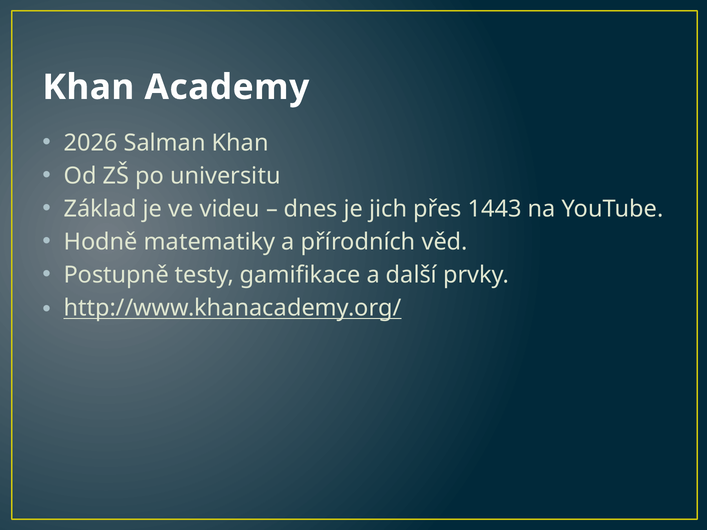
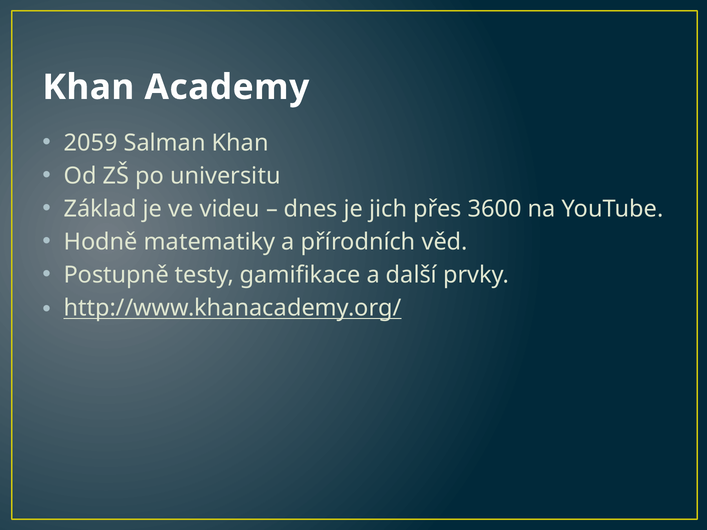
2026: 2026 -> 2059 (91, 143)
1443: 1443 -> 3600 (495, 209)
